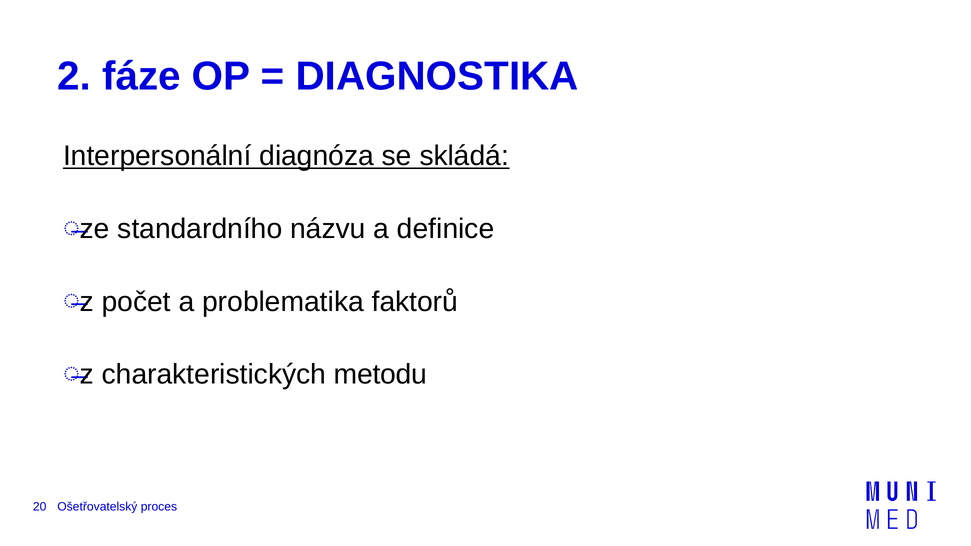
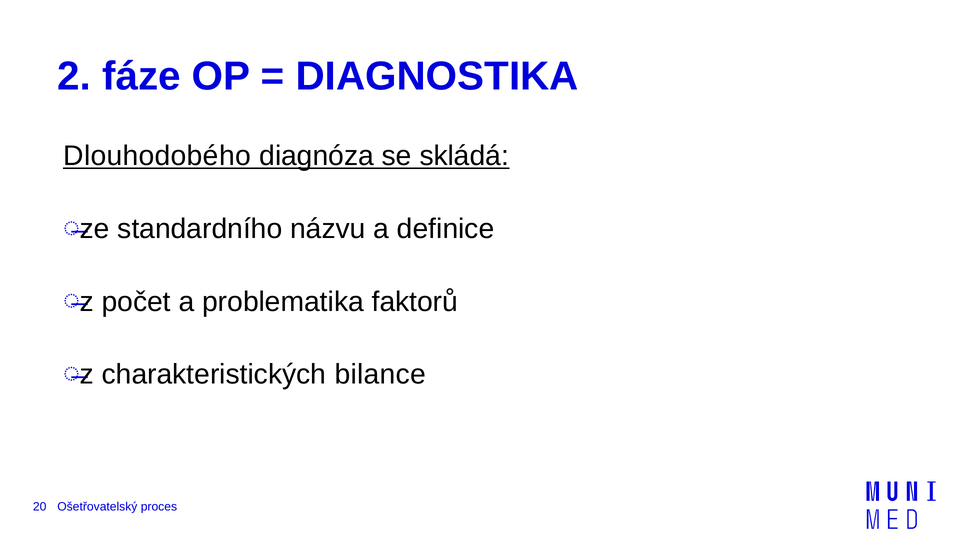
Interpersonální: Interpersonální -> Dlouhodobého (157, 156)
metodu: metodu -> bilance (380, 375)
